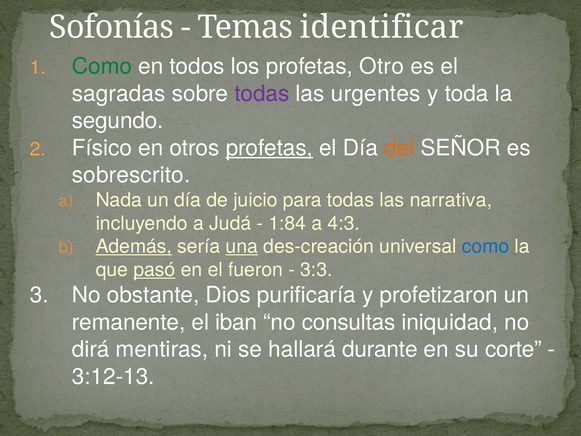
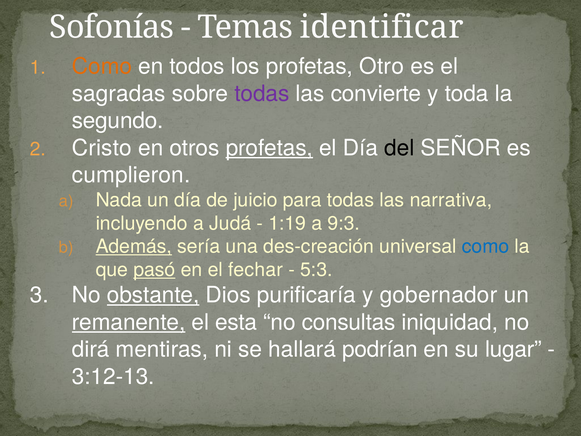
Como colour: green -> orange (102, 66)
urgentes: urgentes -> convierte (376, 94)
Físico: Físico -> Cristo (102, 148)
del colour: orange -> black (399, 148)
sobrescrito: sobrescrito -> cumplieron (131, 175)
1:84: 1:84 -> 1:19 (287, 223)
4:3: 4:3 -> 9:3 (344, 223)
una underline: present -> none (242, 246)
fueron: fueron -> fechar (255, 270)
3:3: 3:3 -> 5:3 (316, 270)
obstante underline: none -> present (153, 295)
profetizaron: profetizaron -> gobernador (438, 295)
remanente underline: none -> present (129, 322)
iban: iban -> esta (236, 322)
durante: durante -> podrían (380, 349)
corte: corte -> lugar (513, 349)
